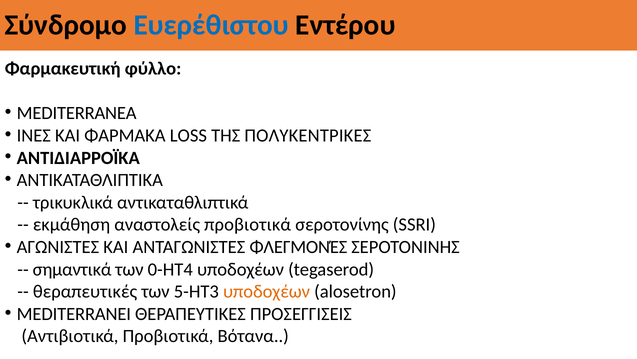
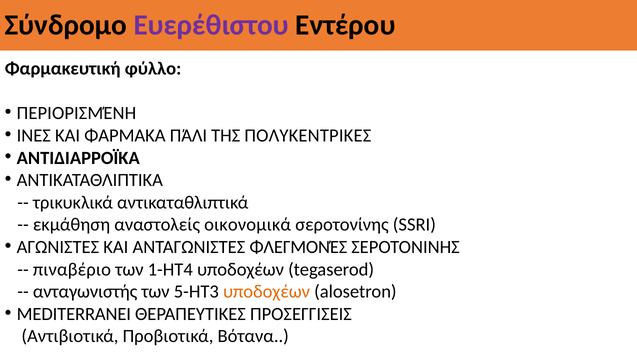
Ευερέθιστου colour: blue -> purple (211, 25)
MEDITERRANEA: MEDITERRANEA -> ΠΕΡΙΟΡΙΣΜΈΝΗ (76, 113)
LOSS: LOSS -> ΠΆΛΙ (188, 135)
αναστολείς προβιοτικά: προβιοτικά -> οικονομικά (248, 224)
σημαντικά: σημαντικά -> πιναβέριο (72, 269)
0-ΗΤ4: 0-ΗΤ4 -> 1-ΗΤ4 (170, 269)
θεραπευτικές: θεραπευτικές -> ανταγωνιστής (85, 291)
